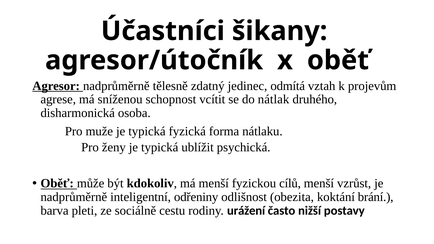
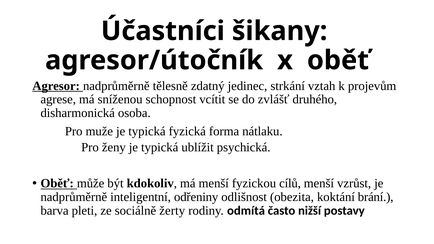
odmítá: odmítá -> strkání (288, 86)
nátlak: nátlak -> zvlášť (274, 100)
cestu: cestu -> žerty (172, 211)
urážení: urážení -> odmítá (246, 211)
